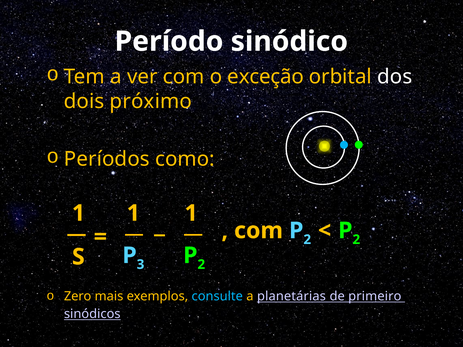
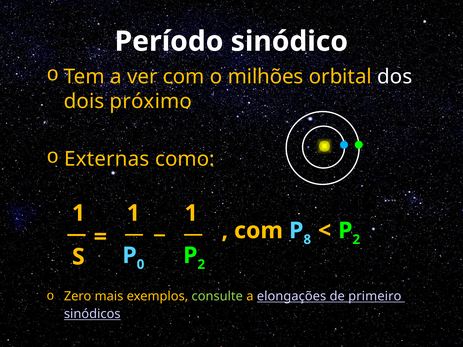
exceção: exceção -> milhões (266, 77)
Períodos: Períodos -> Externas (107, 159)
2: 2 -> 8 (307, 240)
3: 3 -> 0 (141, 265)
consulte colour: light blue -> light green (217, 296)
planetárias: planetárias -> elongações (292, 296)
